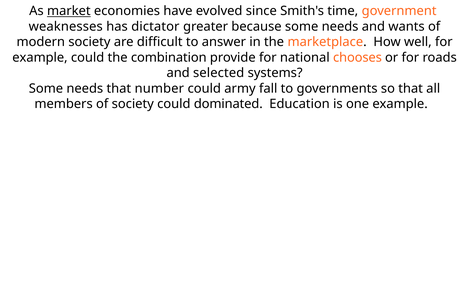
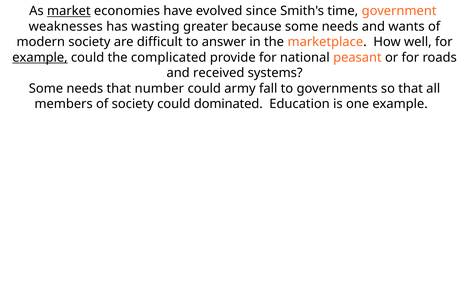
dictator: dictator -> wasting (155, 27)
example underline: none -> present (40, 58)
combination: combination -> complicated (169, 58)
chooses: chooses -> peasant (357, 58)
selected: selected -> received (219, 73)
